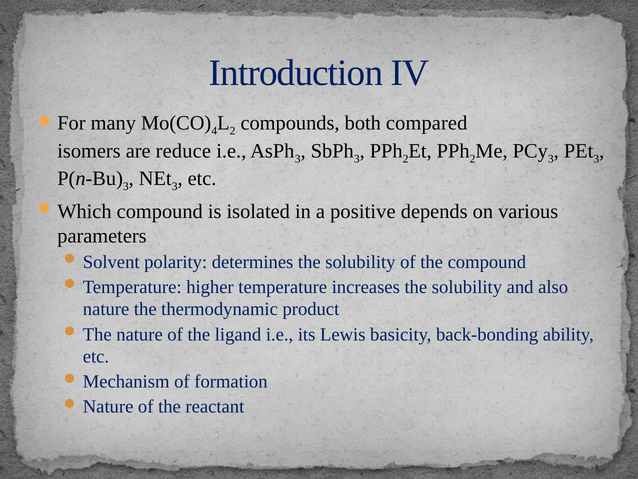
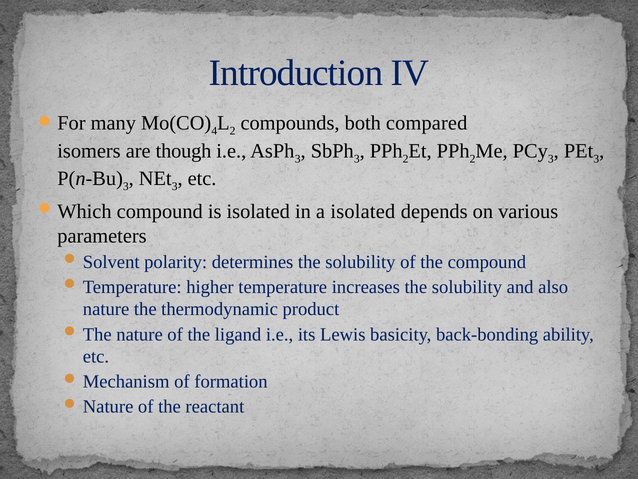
reduce: reduce -> though (184, 151)
a positive: positive -> isolated (363, 211)
